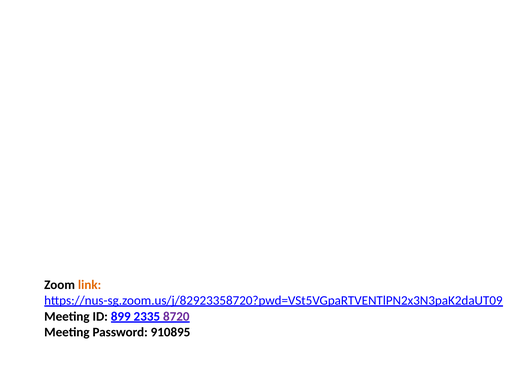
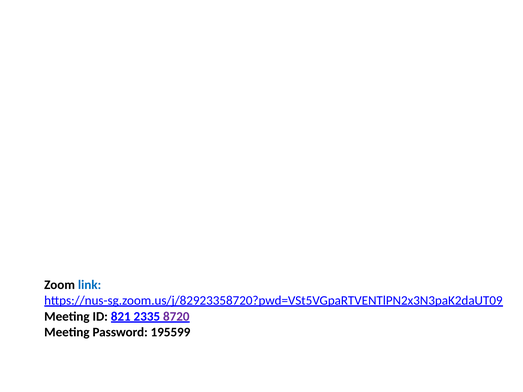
link colour: orange -> blue (90, 285)
899: 899 -> 821 (121, 317)
910895: 910895 -> 195599 (171, 333)
